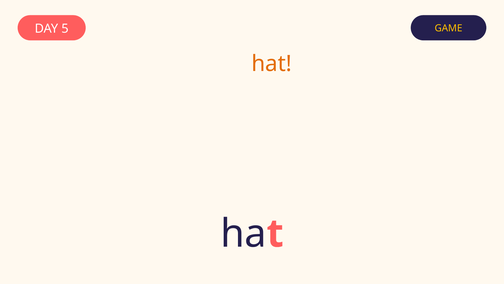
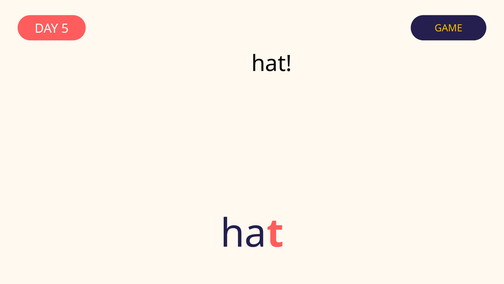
hat colour: orange -> black (272, 64)
